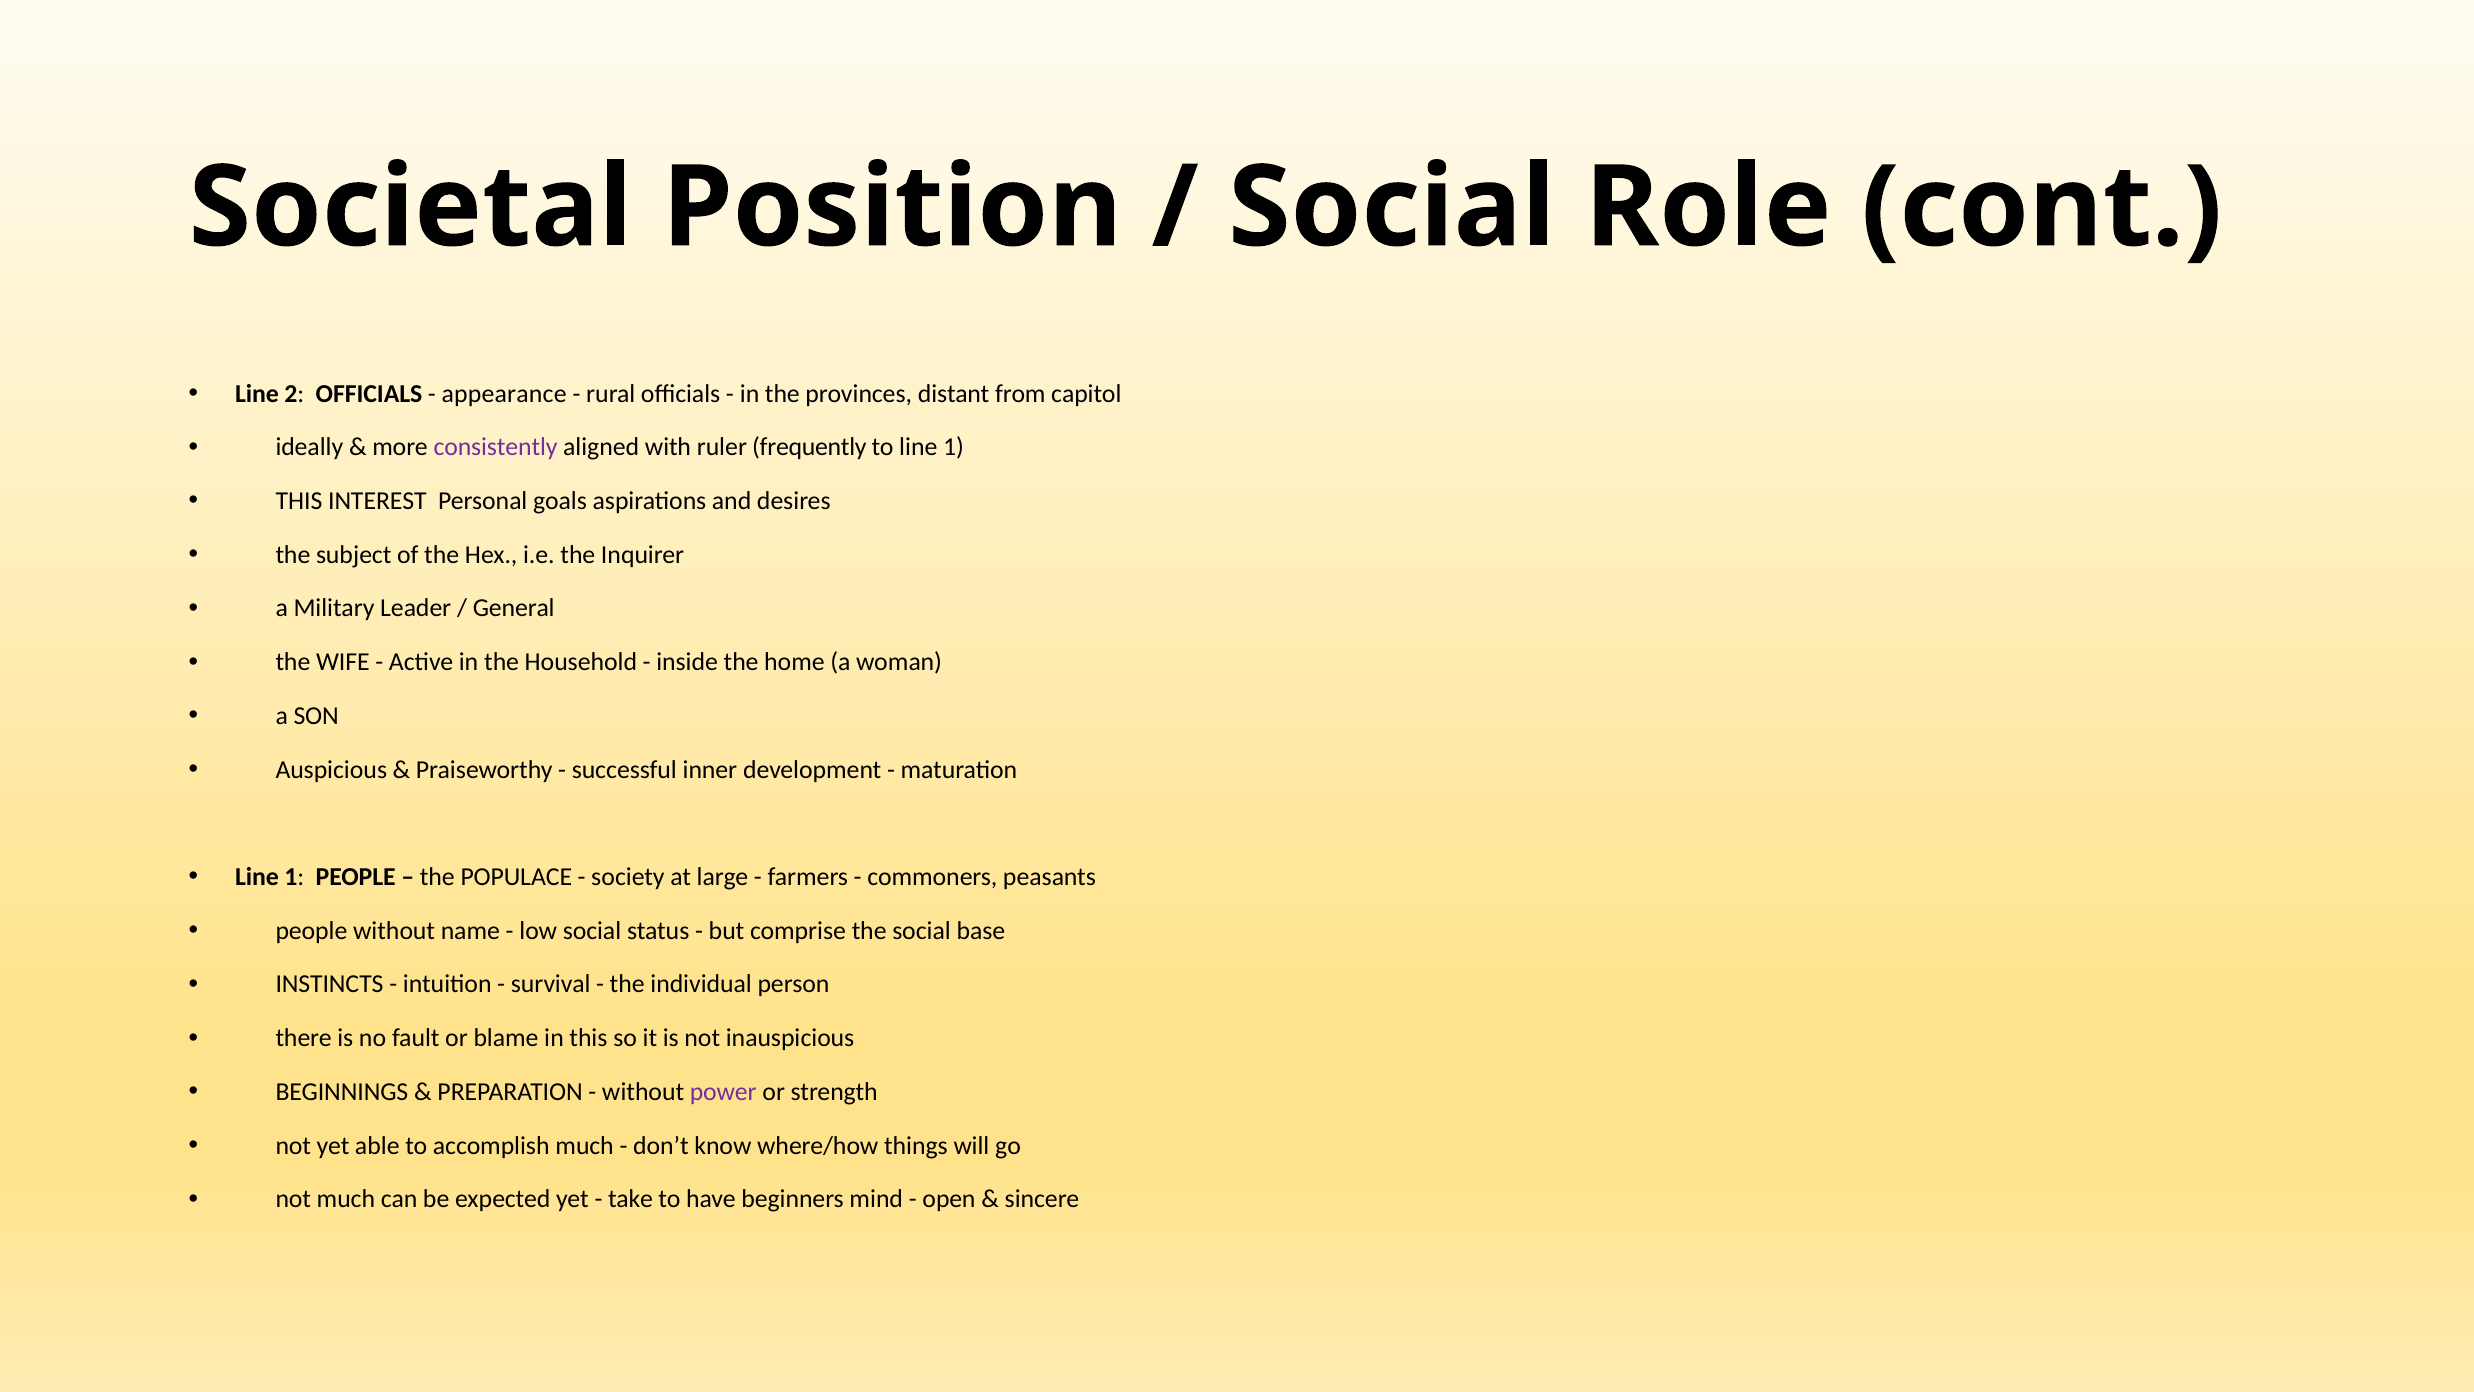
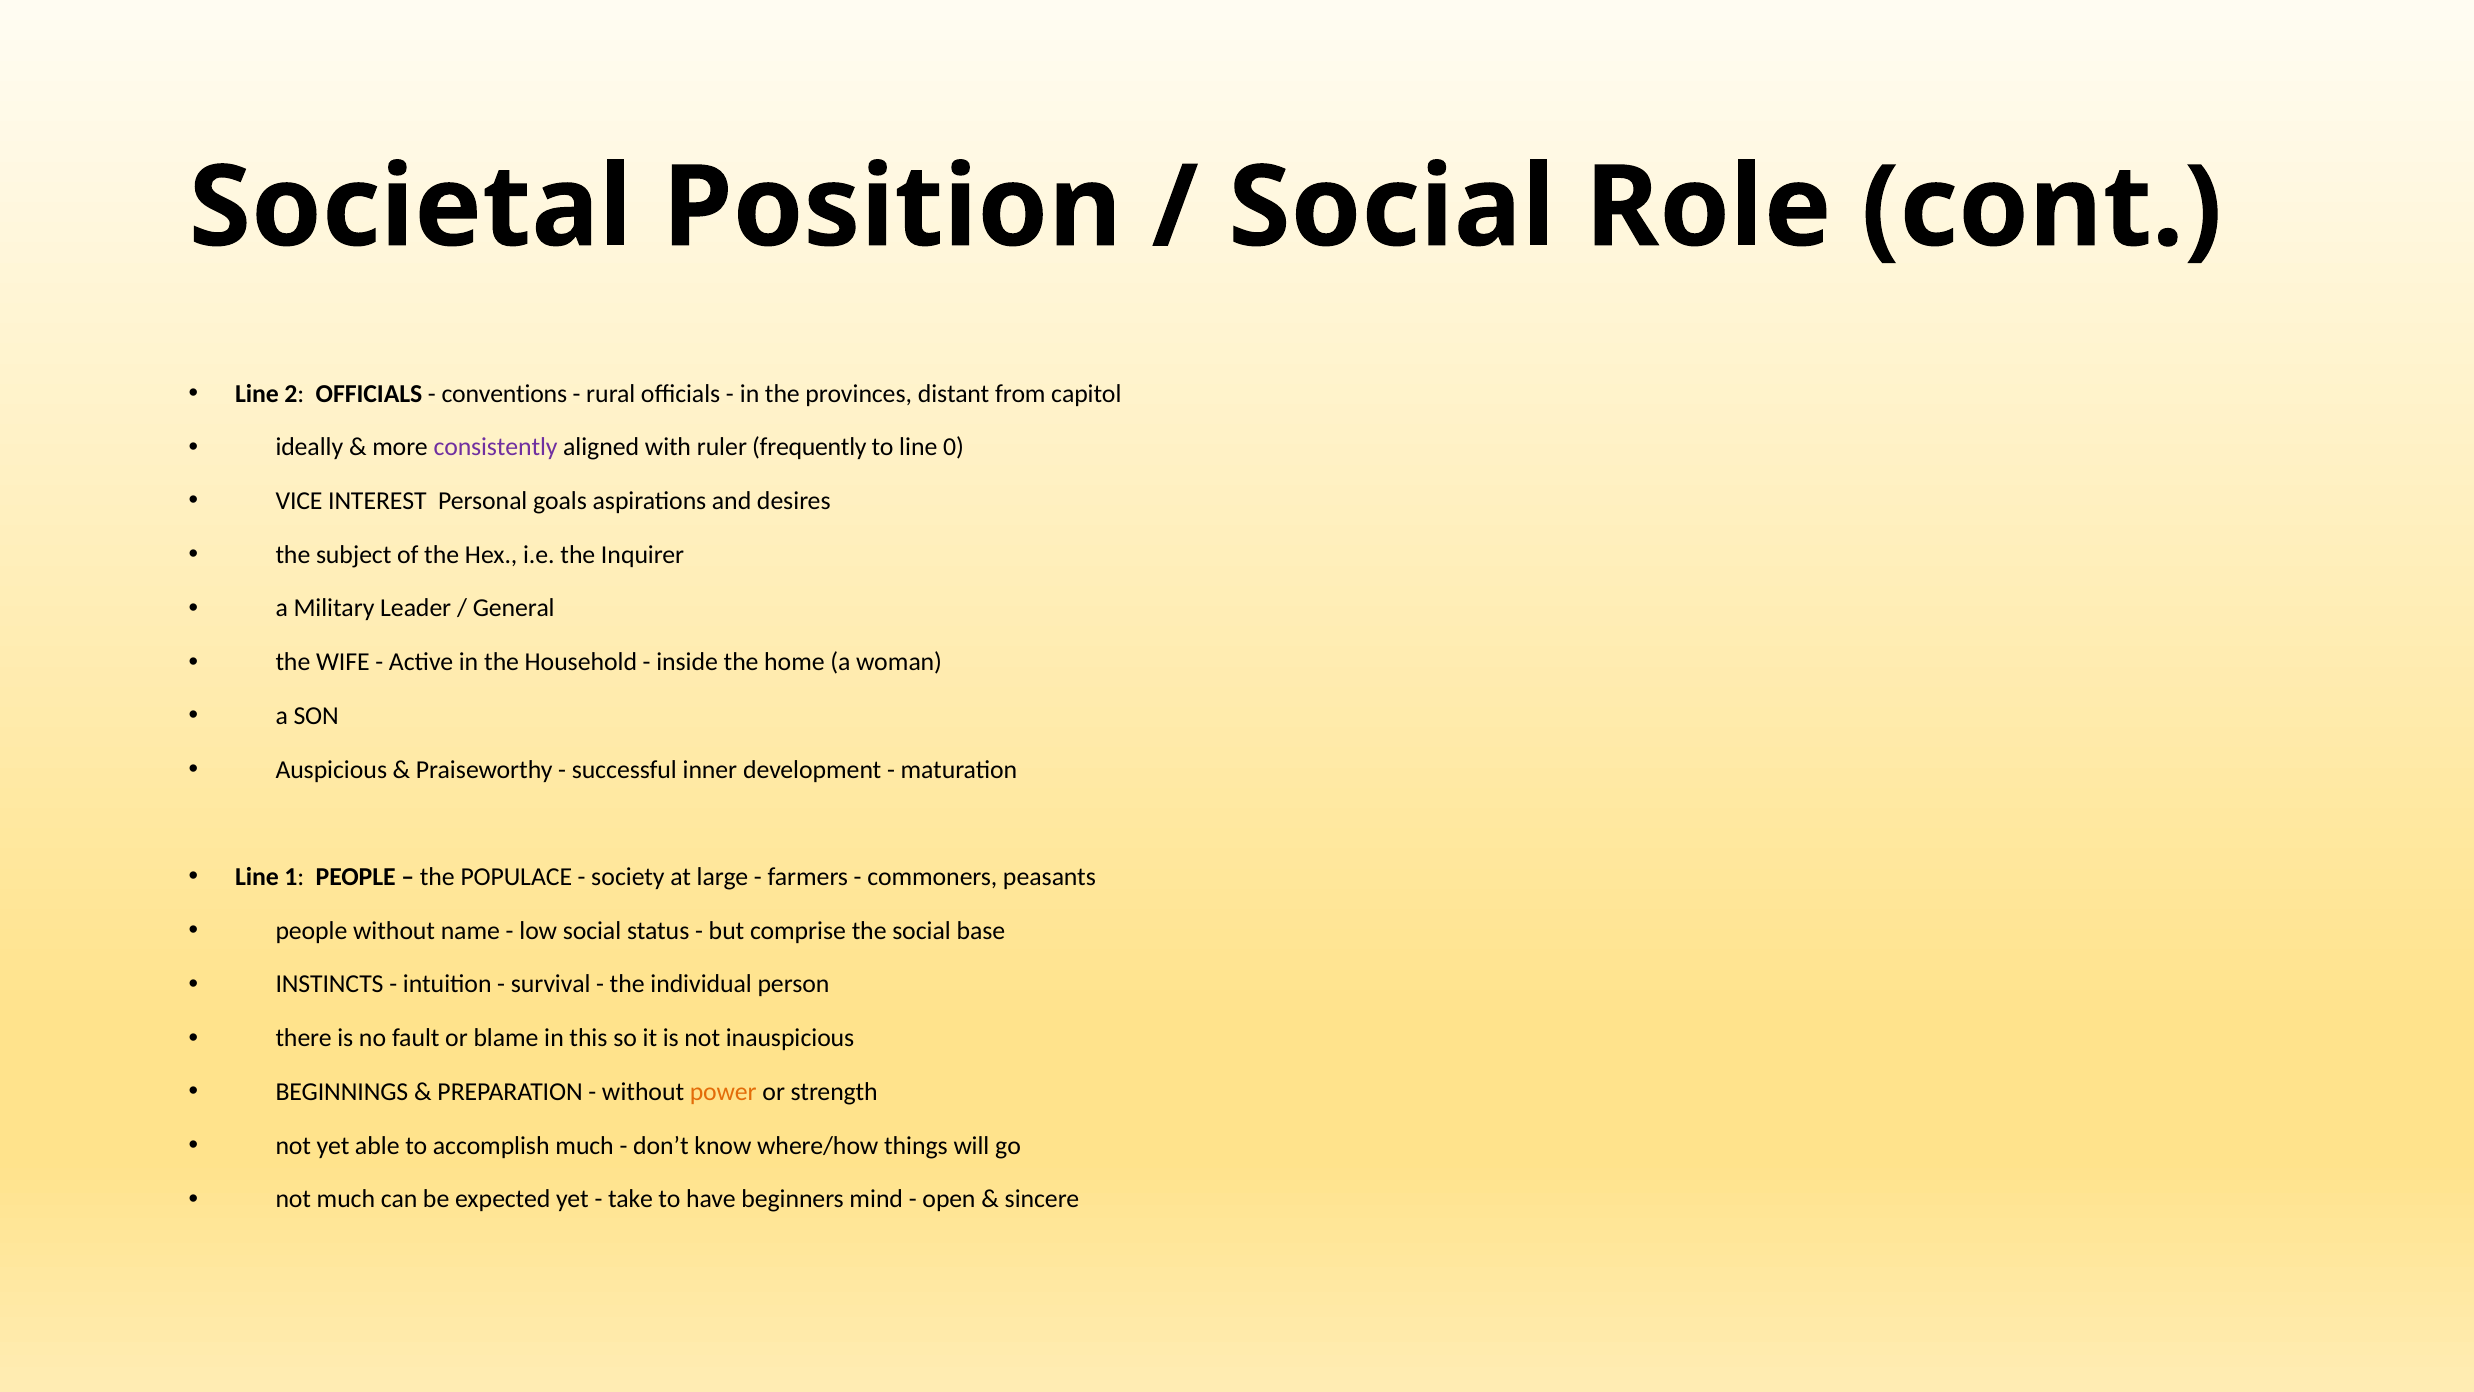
appearance: appearance -> conventions (504, 393)
to line 1: 1 -> 0 (953, 447)
THIS: THIS -> VICE (299, 501)
power colour: purple -> orange (723, 1091)
